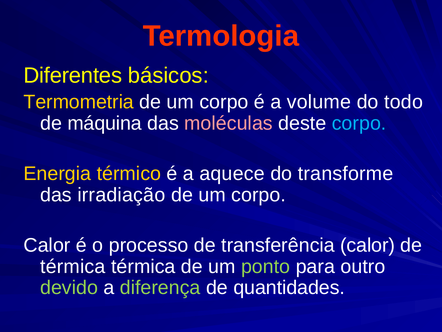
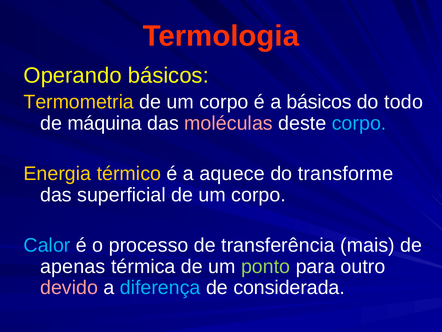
Diferentes: Diferentes -> Operando (73, 75)
a volume: volume -> básicos (319, 102)
irradiação: irradiação -> superficial (121, 195)
Calor colour: white -> light blue (47, 245)
transferência calor: calor -> mais (368, 245)
térmica: térmica -> apenas (73, 266)
devido colour: light green -> pink (69, 287)
diferença colour: light green -> light blue (160, 287)
quantidades: quantidades -> considerada (289, 287)
